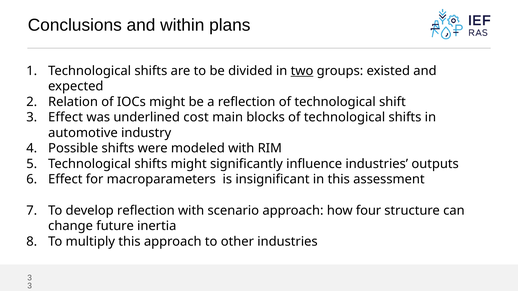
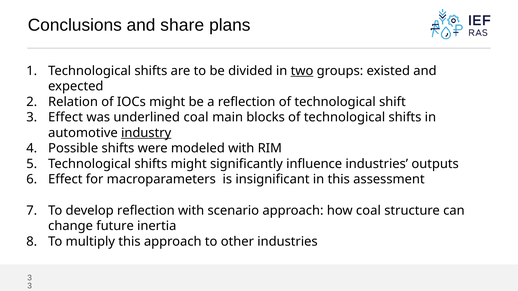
within: within -> share (182, 25)
underlined cost: cost -> coal (196, 117)
industry underline: none -> present (146, 133)
how four: four -> coal (368, 211)
